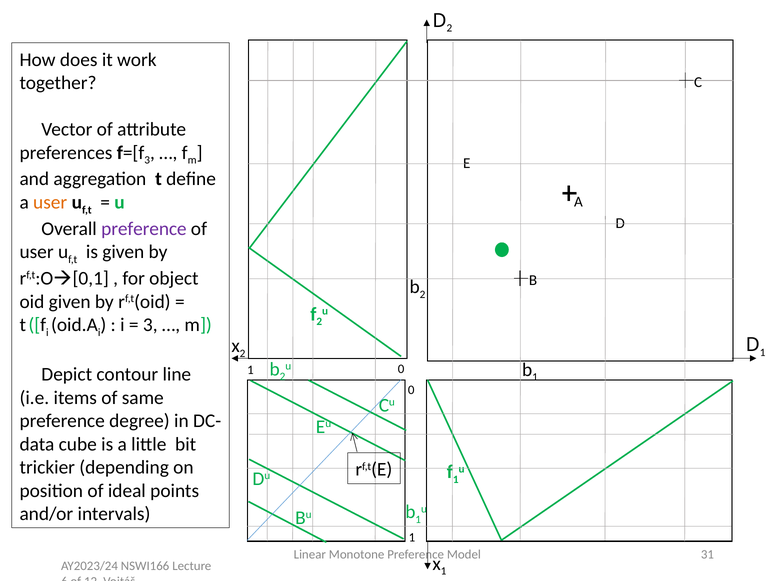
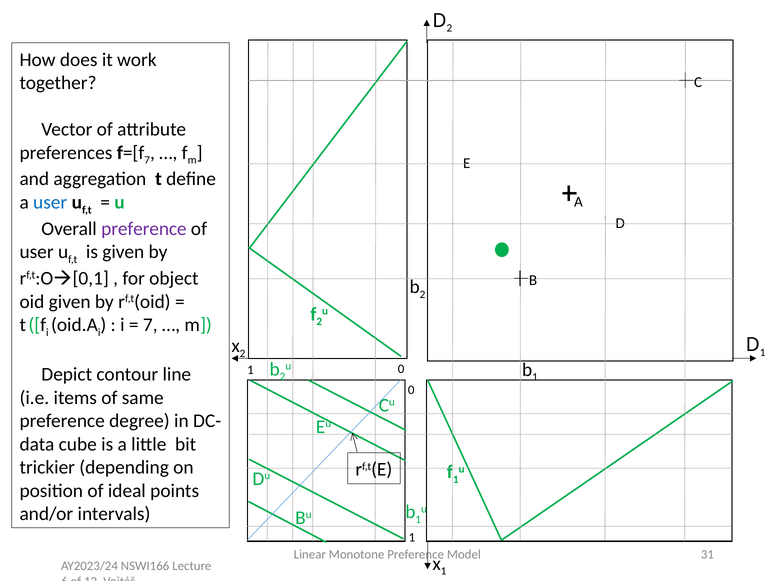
3: 3 -> 7 (147, 160)
user colour: orange -> blue (50, 202)
3: 3 -> 7 (150, 325)
